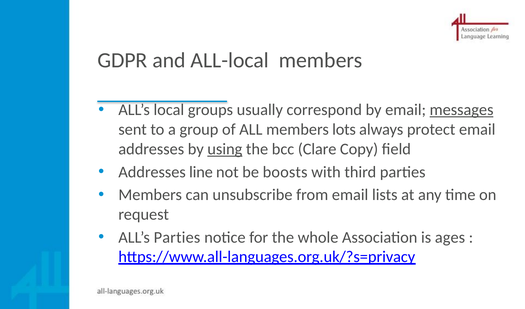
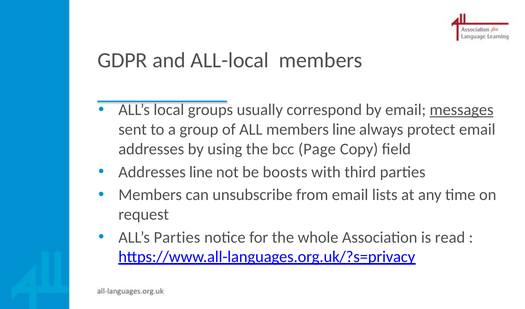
members lots: lots -> line (344, 129)
using underline: present -> none (225, 149)
Clare: Clare -> Page (317, 149)
ages: ages -> read (450, 237)
